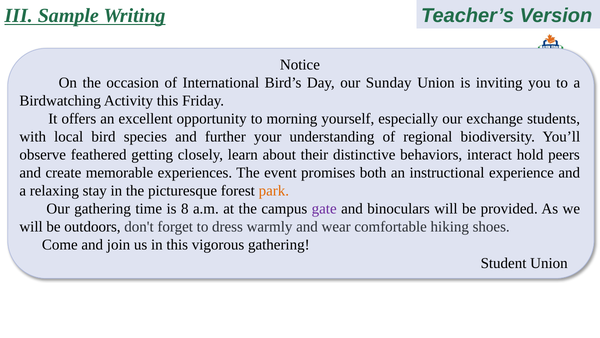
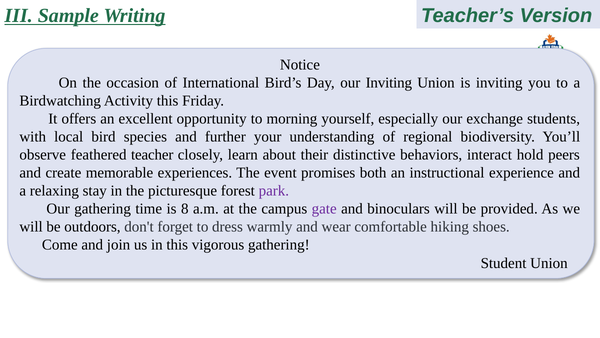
our Sunday: Sunday -> Inviting (389, 83)
getting: getting -> teacher (152, 155)
park colour: orange -> purple (274, 191)
